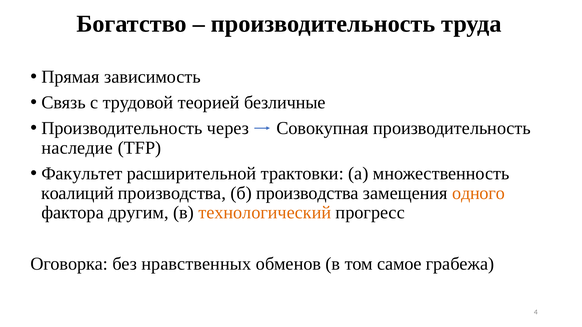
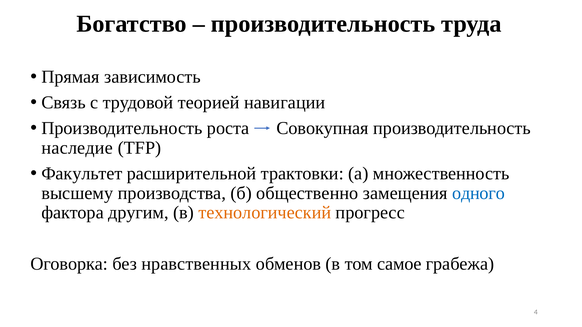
безличные: безличные -> навигации (285, 103)
через: через -> роста (228, 128)
коалиций: коалиций -> высшему (77, 193)
б производства: производства -> общественно (307, 193)
одного colour: orange -> blue (479, 193)
